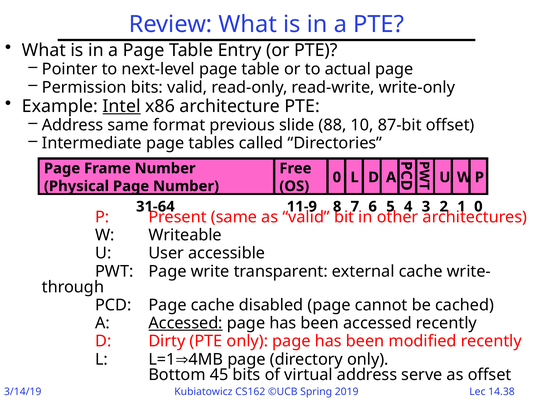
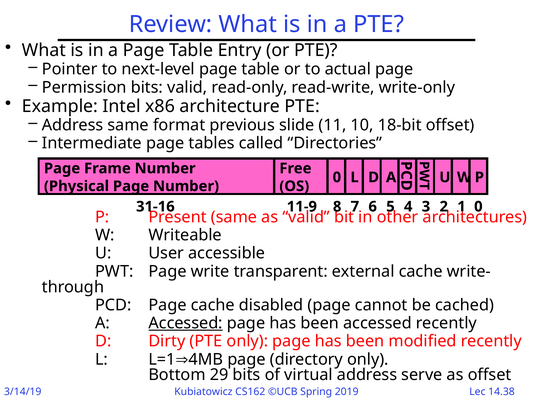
Intel underline: present -> none (122, 106)
88: 88 -> 11 (332, 125)
87-bit: 87-bit -> 18-bit (400, 125)
31-64: 31-64 -> 31-16 (155, 206)
45: 45 -> 29 (219, 375)
